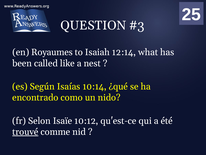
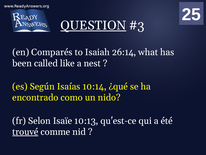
QUESTION underline: none -> present (93, 25)
Royaumes: Royaumes -> Comparés (52, 52)
12:14: 12:14 -> 26:14 (124, 52)
10:12: 10:12 -> 10:13 (86, 120)
